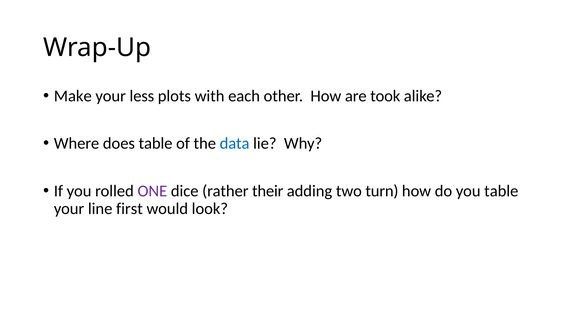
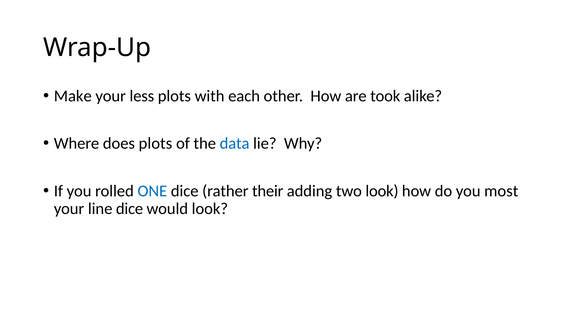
does table: table -> plots (155, 143)
ONE colour: purple -> blue (152, 191)
two turn: turn -> look (382, 191)
you table: table -> most (501, 191)
line first: first -> dice (130, 209)
